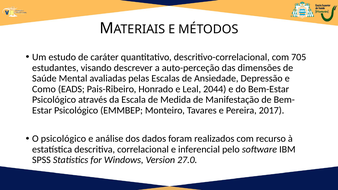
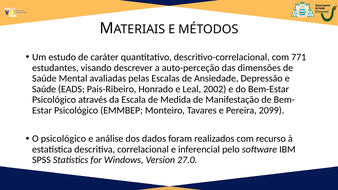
705: 705 -> 771 (299, 57)
Como: Como -> Saúde (44, 89)
2044: 2044 -> 2002 (215, 89)
2017: 2017 -> 2099 (272, 110)
